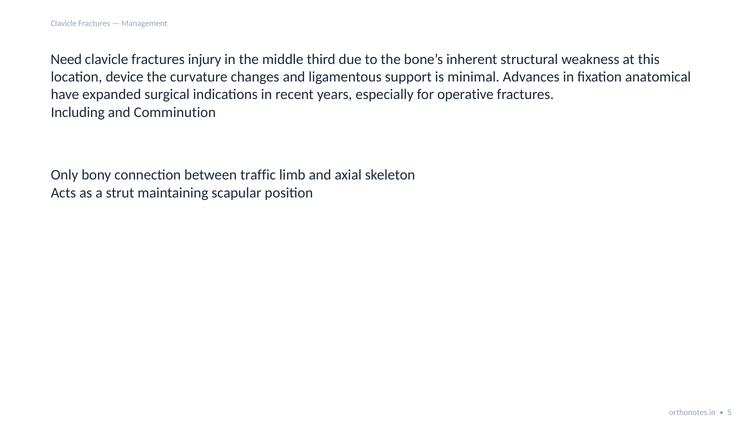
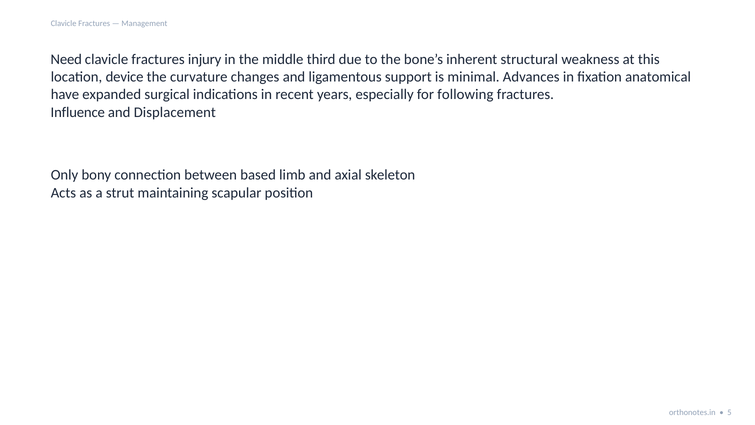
operative: operative -> following (465, 94)
Including: Including -> Influence (78, 112)
Comminution: Comminution -> Displacement (175, 112)
traffic: traffic -> based (258, 175)
